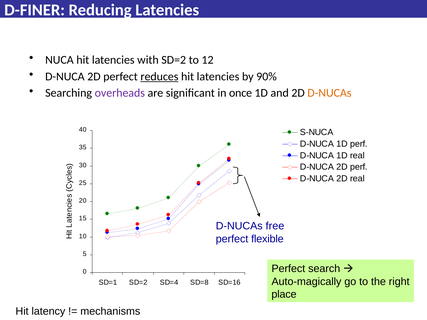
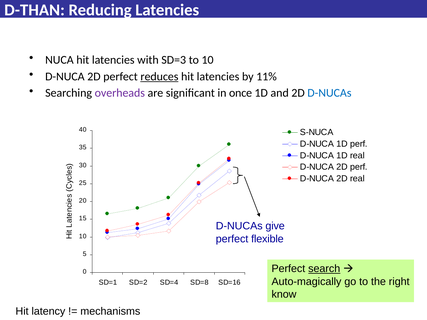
D-FINER: D-FINER -> D-THAN (35, 10)
with SD=2: SD=2 -> SD=3 (174, 60)
to 12: 12 -> 10 (208, 60)
90%: 90% -> 11% (267, 77)
D-NUCAs colour: orange -> blue (329, 93)
free: free -> give (275, 226)
search underline: none -> present (324, 269)
place: place -> know (284, 295)
